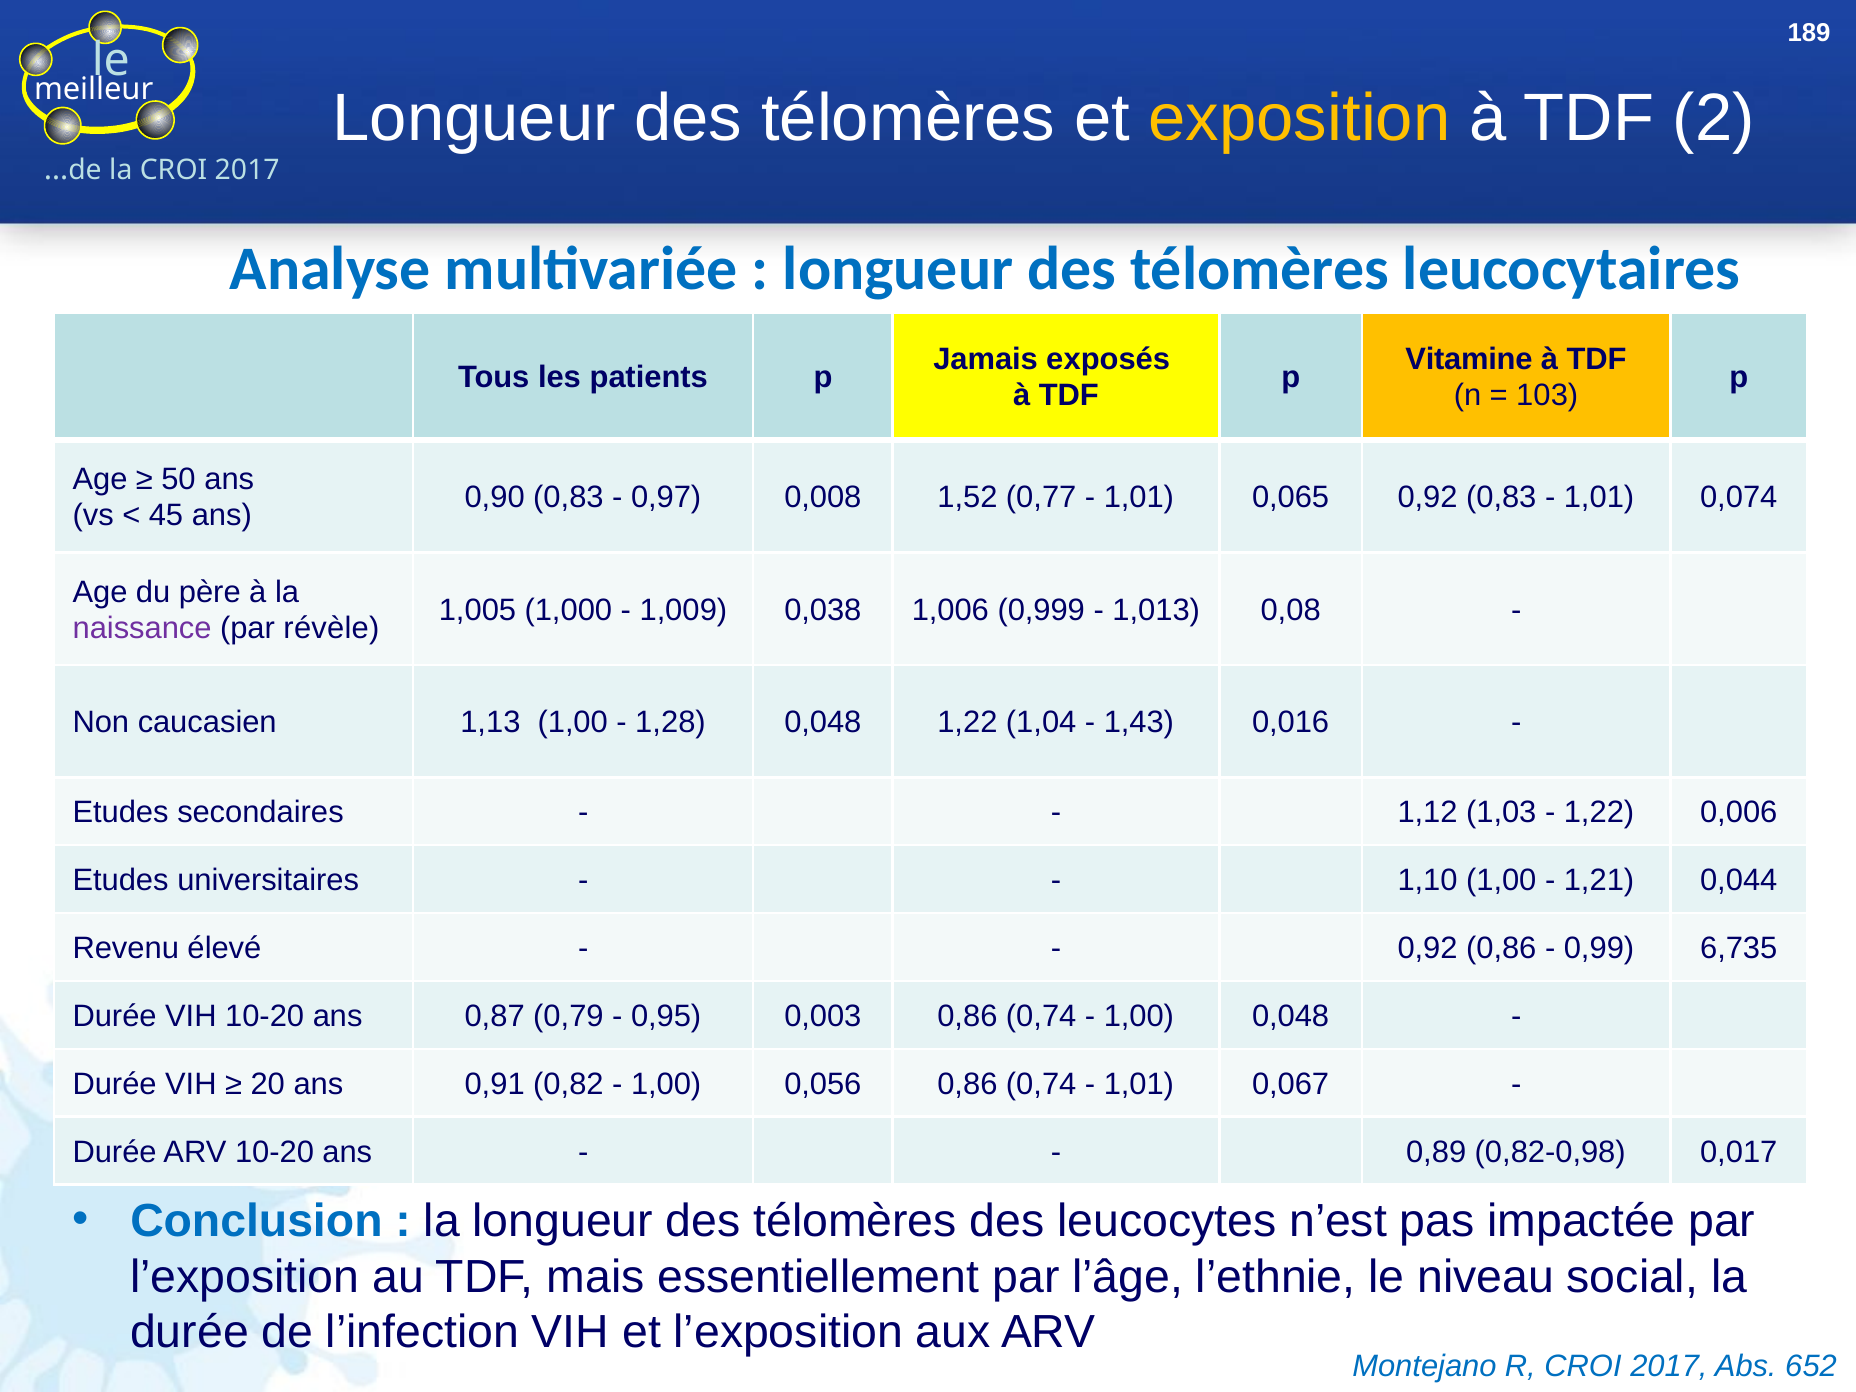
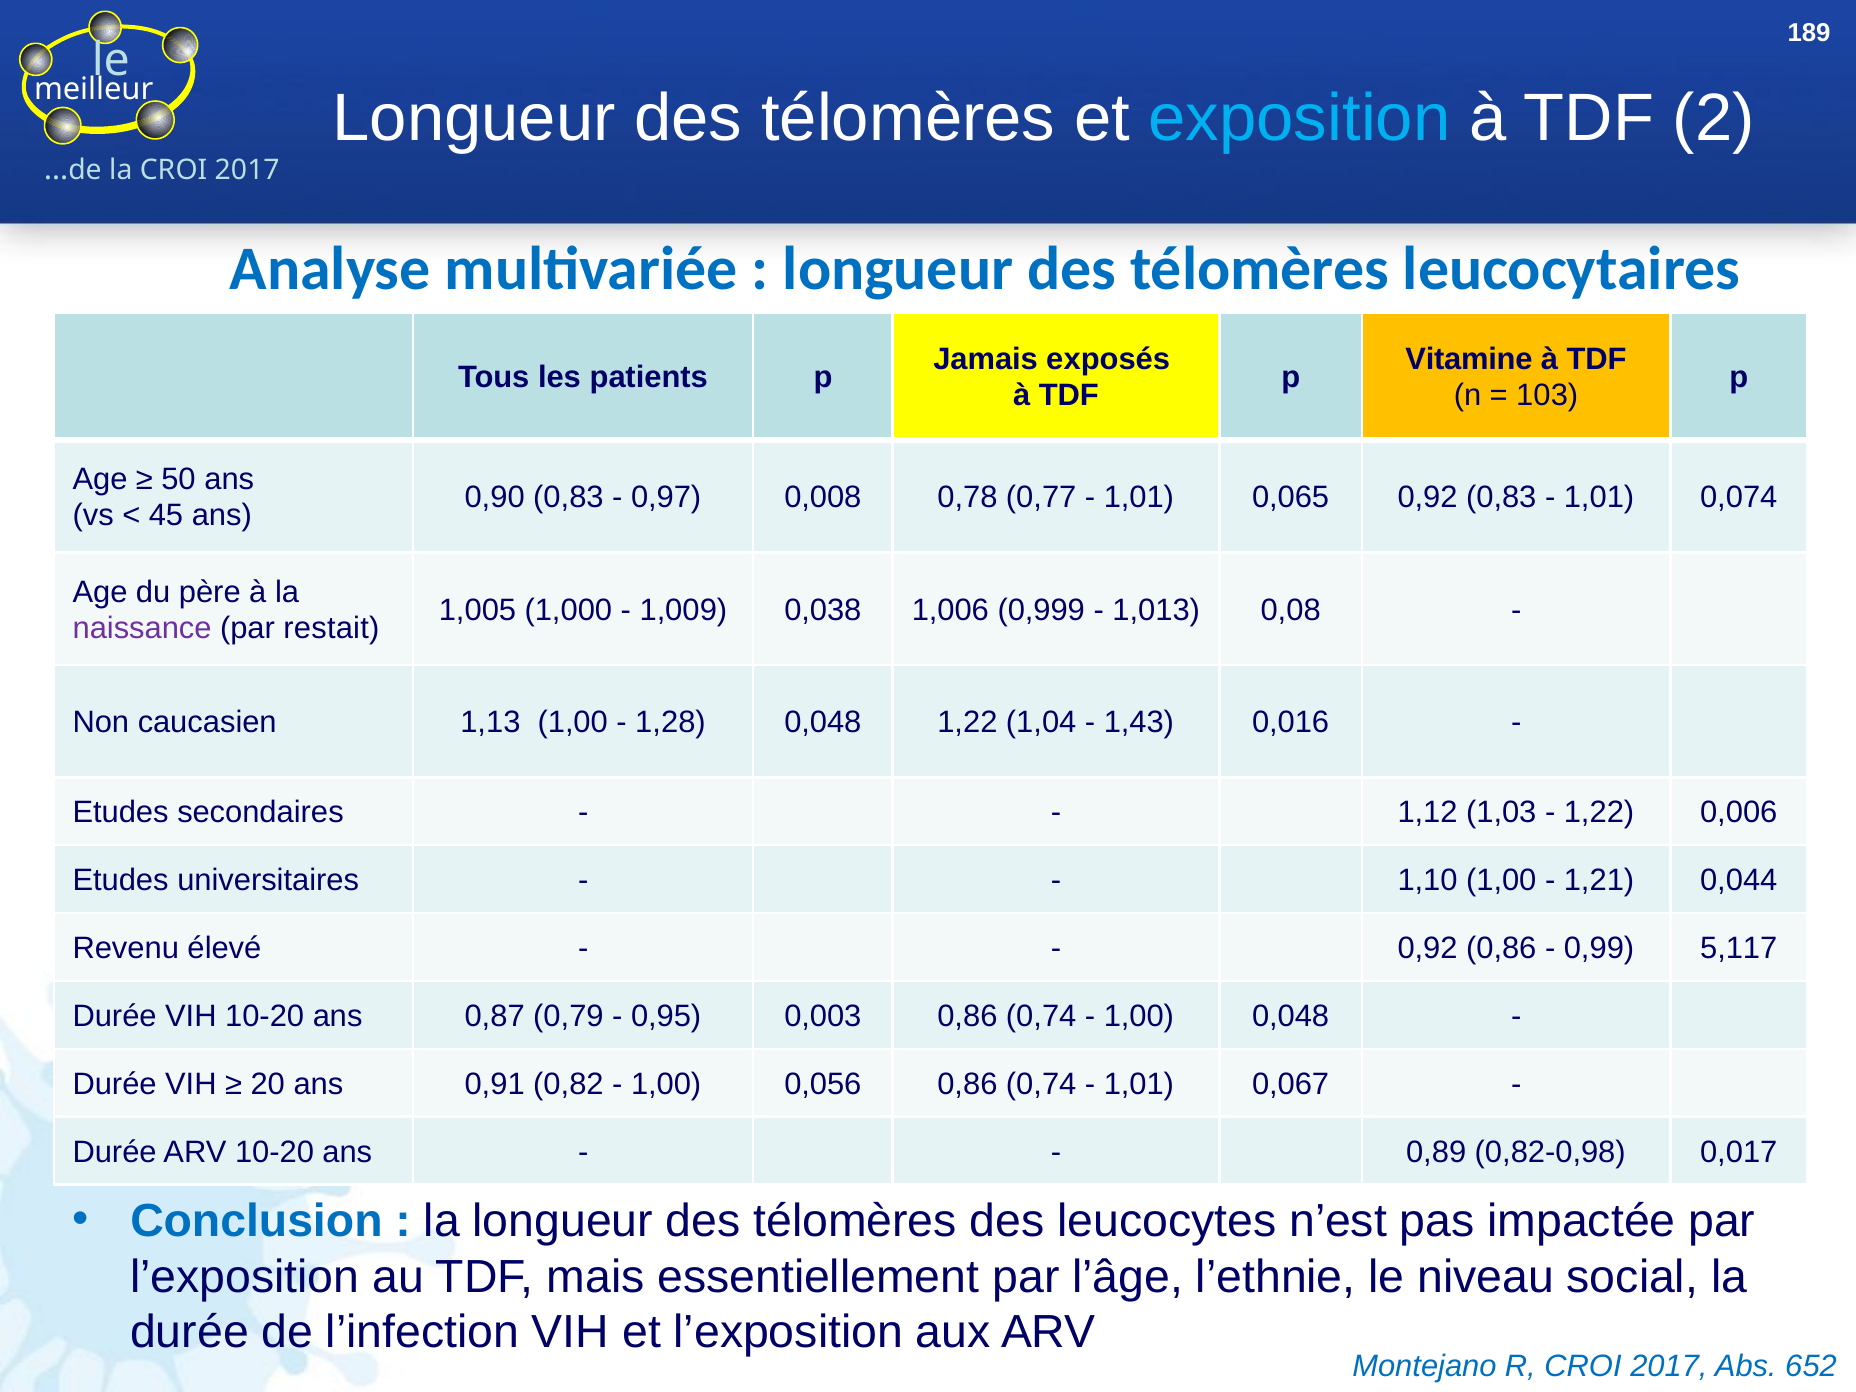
exposition colour: yellow -> light blue (1300, 118)
1,52: 1,52 -> 0,78 (967, 498)
révèle: révèle -> restait (331, 628)
6,735: 6,735 -> 5,117 (1739, 948)
